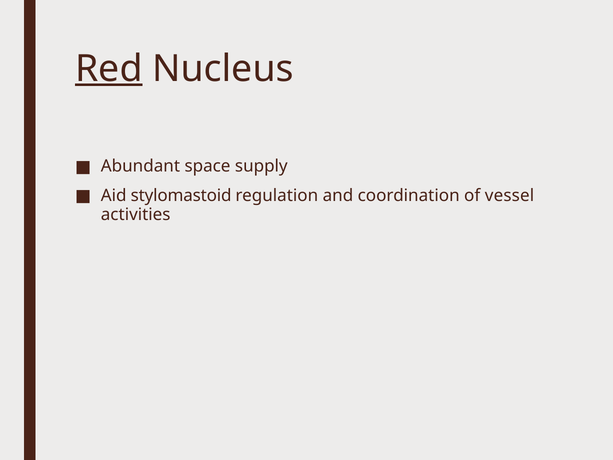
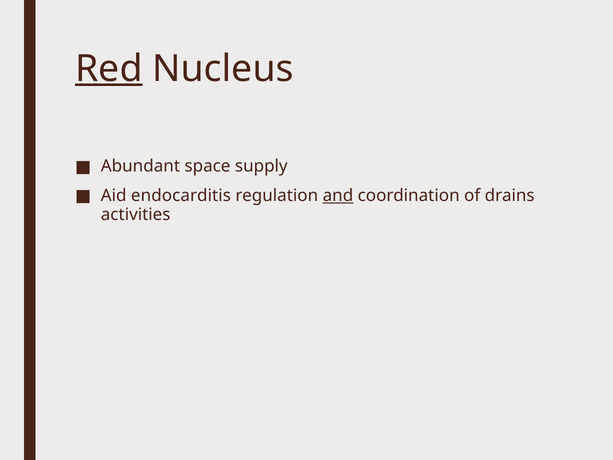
stylomastoid: stylomastoid -> endocarditis (181, 196)
and underline: none -> present (338, 196)
vessel: vessel -> drains (510, 196)
